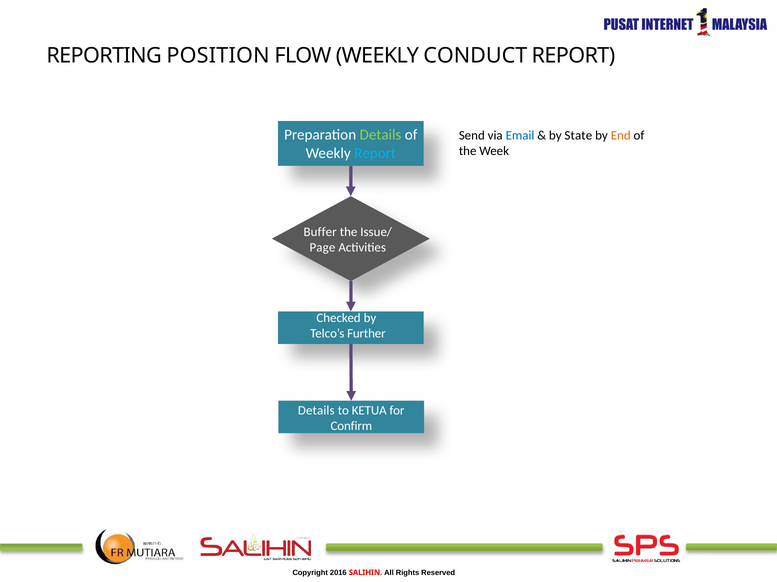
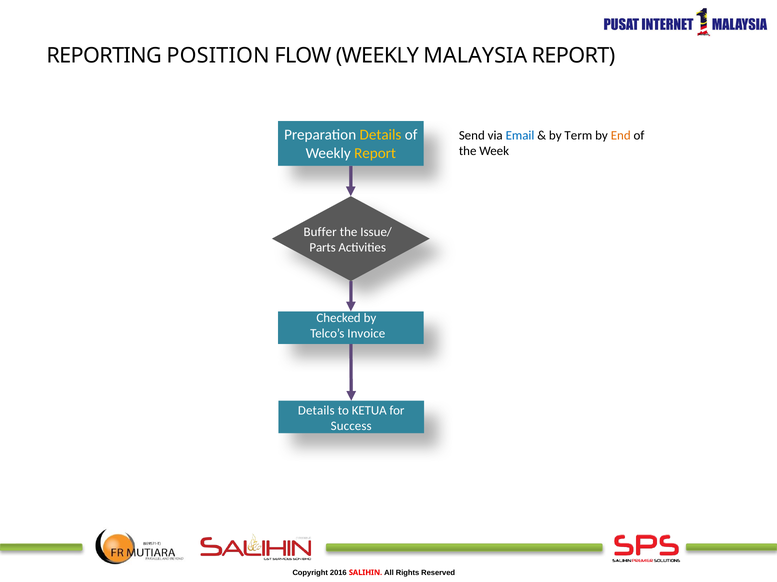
CONDUCT: CONDUCT -> MALAYSIA (475, 56)
Details colour: light green -> yellow (381, 135)
State: State -> Term (578, 136)
Report colour: light blue -> yellow (375, 153)
Page: Page -> Parts (323, 248)
Further: Further -> Invoice (366, 334)
Confirm: Confirm -> Success (351, 426)
